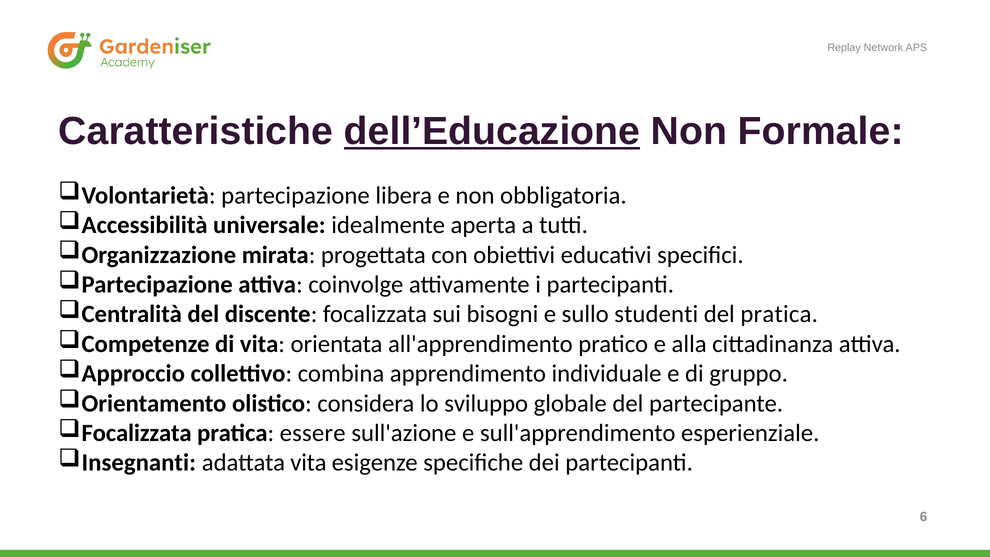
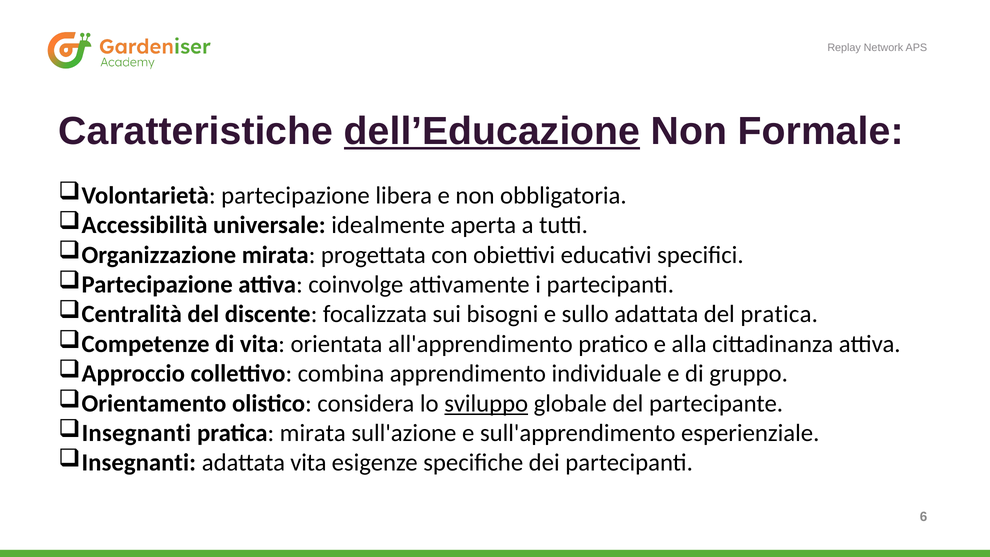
sullo studenti: studenti -> adattata (656, 314)
sviluppo underline: none -> present (486, 403)
Focalizzata: Focalizzata -> Insegnanti (136, 433)
pratica essere: essere -> mirata (313, 433)
